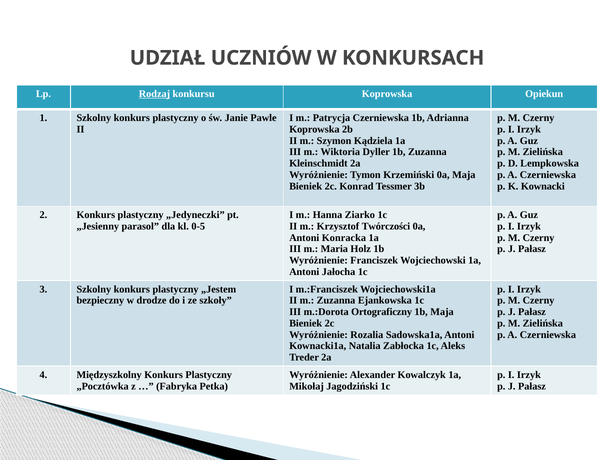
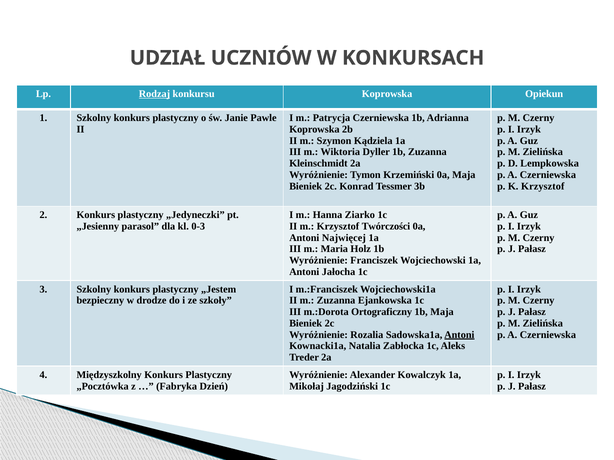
K Kownacki: Kownacki -> Krzysztof (543, 186)
0-5: 0-5 -> 0-3 (198, 227)
Konracka: Konracka -> Najwięcej (344, 238)
Antoni underline: none -> present (459, 335)
Petka: Petka -> Dzień (214, 387)
